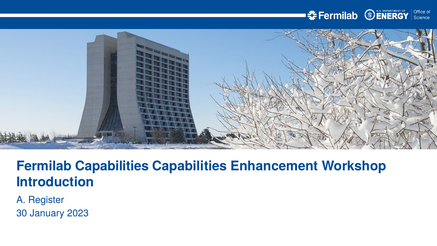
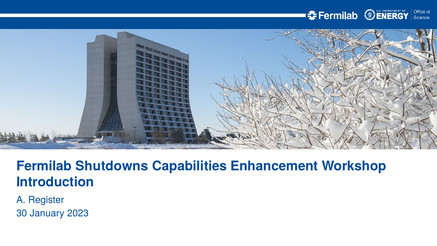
Fermilab Capabilities: Capabilities -> Shutdowns (112, 166)
